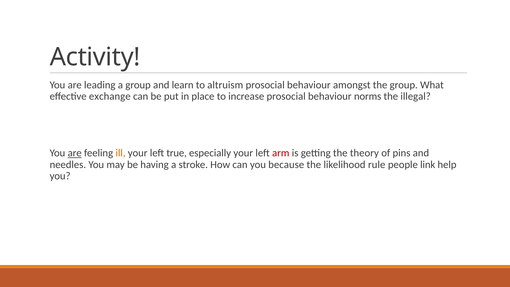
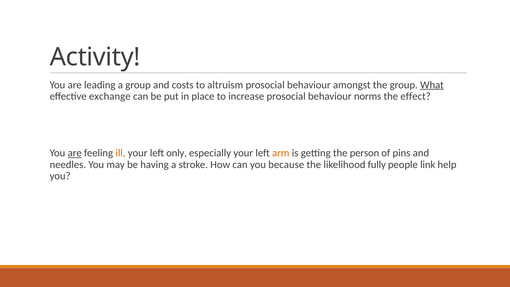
learn: learn -> costs (183, 85)
What underline: none -> present (432, 85)
illegal: illegal -> effect (416, 96)
true: true -> only (177, 153)
arm colour: red -> orange (281, 153)
theory: theory -> person (365, 153)
rule: rule -> fully (377, 164)
